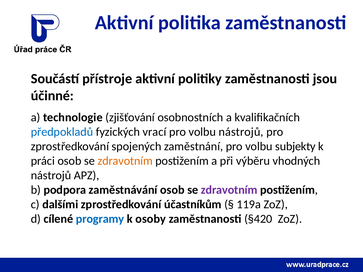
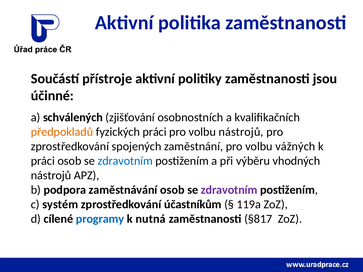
technologie: technologie -> schválených (73, 117)
předpokladů colour: blue -> orange (62, 132)
fyzických vrací: vrací -> práci (155, 132)
subjekty: subjekty -> vážných (295, 146)
zdravotním colour: orange -> blue (125, 161)
dalšími: dalšími -> systém (60, 204)
osoby: osoby -> nutná (151, 219)
§420: §420 -> §817 (258, 219)
